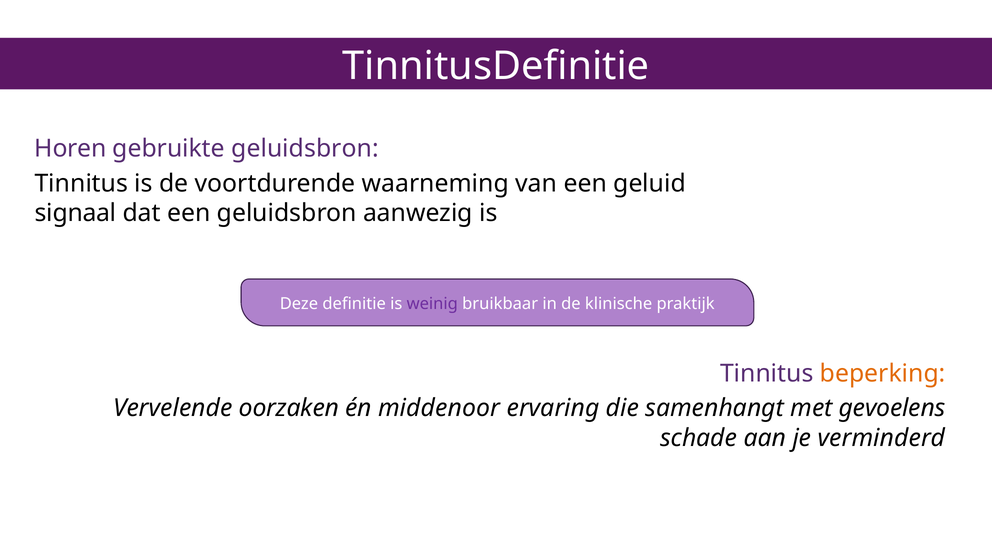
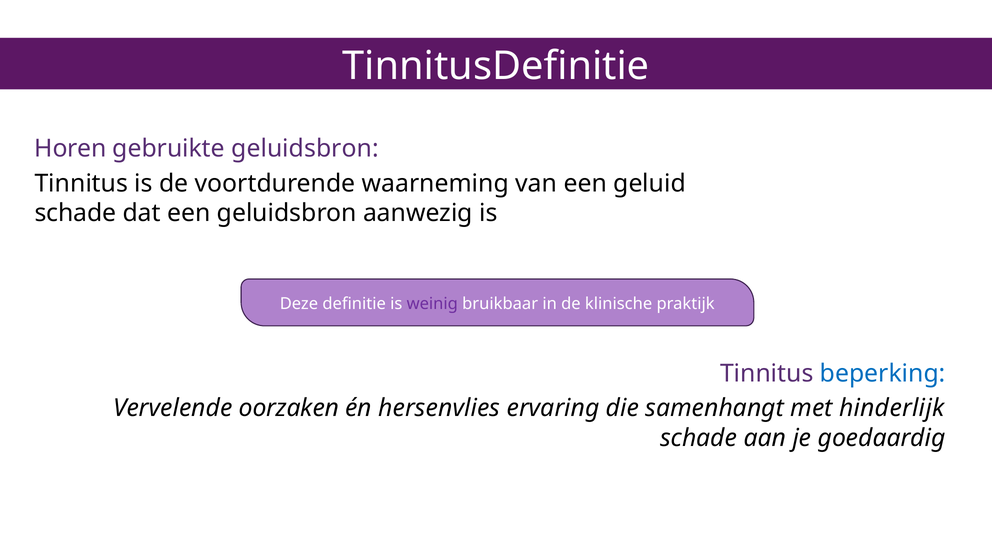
signaal: signaal -> schade (76, 213)
beperking colour: orange -> blue (883, 374)
middenoor: middenoor -> hersenvlies (439, 408)
gevoelens: gevoelens -> hinderlijk (892, 408)
verminderd: verminderd -> goedaardig (882, 438)
